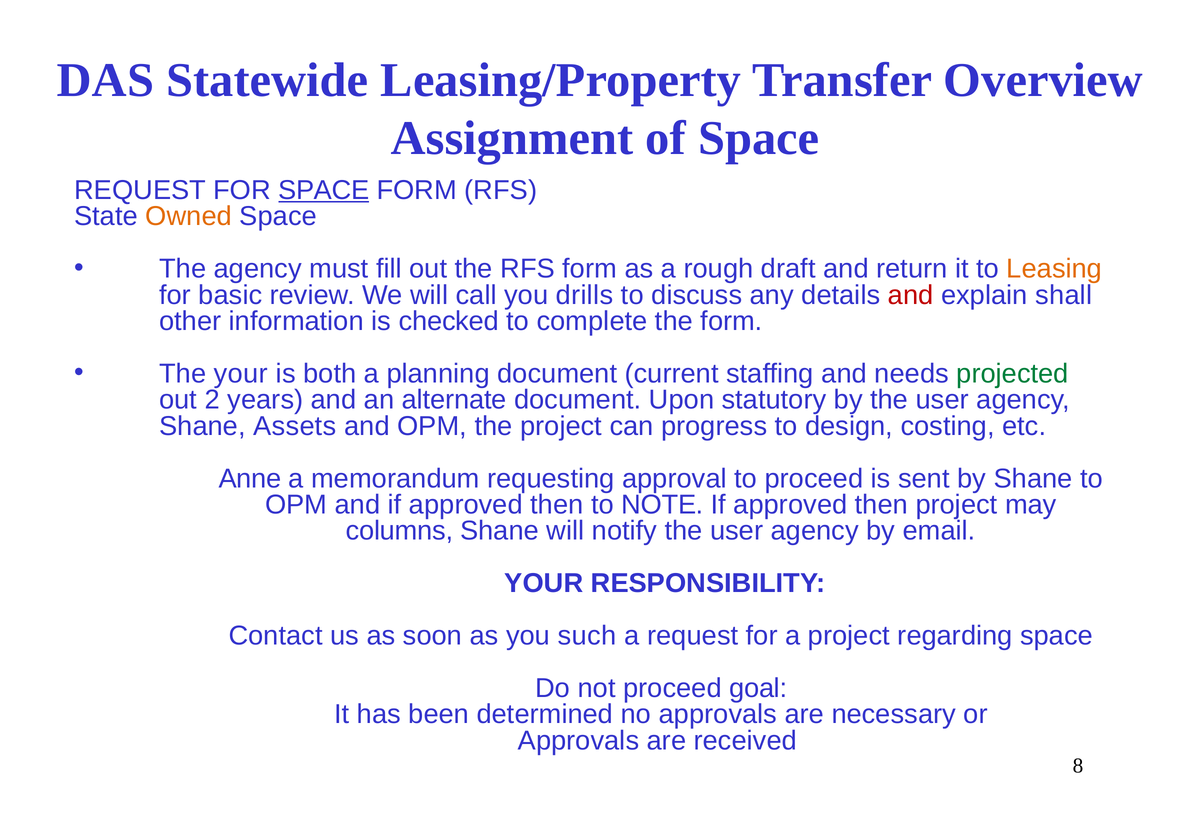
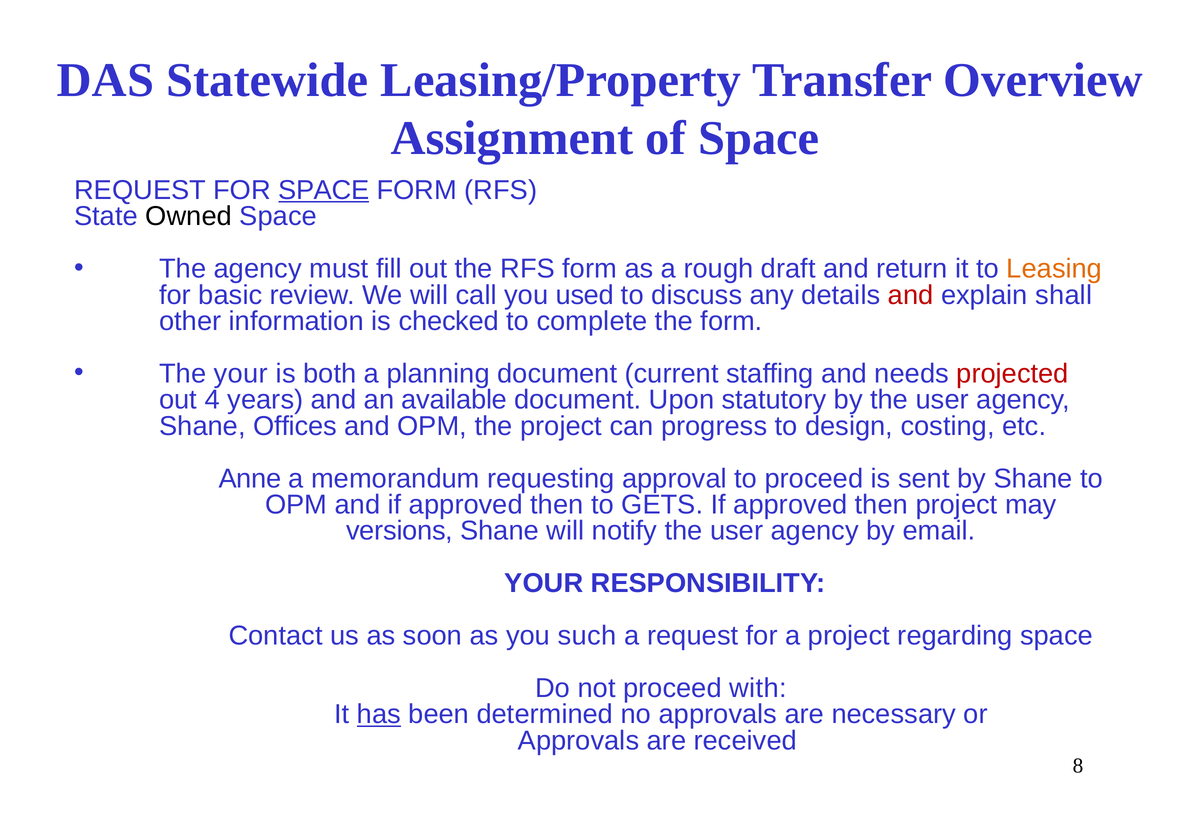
Owned colour: orange -> black (189, 216)
drills: drills -> used (585, 295)
projected colour: green -> red (1012, 374)
2: 2 -> 4 (212, 400)
alternate: alternate -> available (454, 400)
Assets: Assets -> Offices (295, 426)
NOTE: NOTE -> GETS (662, 505)
columns: columns -> versions (400, 531)
goal: goal -> with (758, 688)
has underline: none -> present (379, 715)
